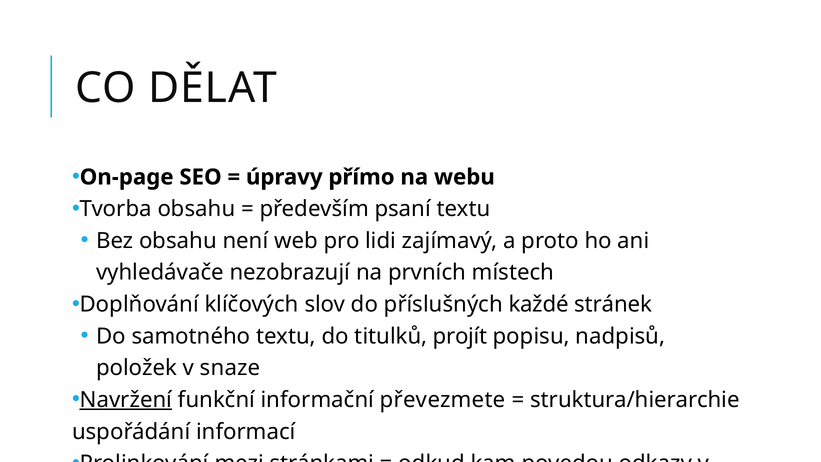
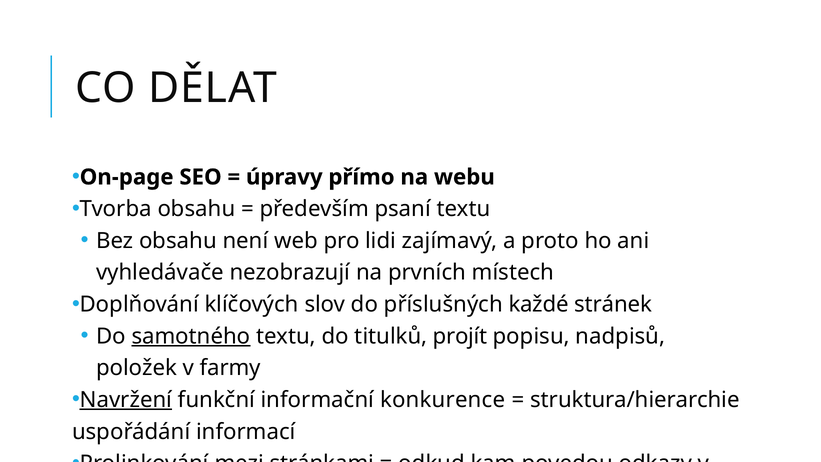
samotného underline: none -> present (191, 336)
snaze: snaze -> farmy (230, 368)
převezmete: převezmete -> konkurence (443, 400)
